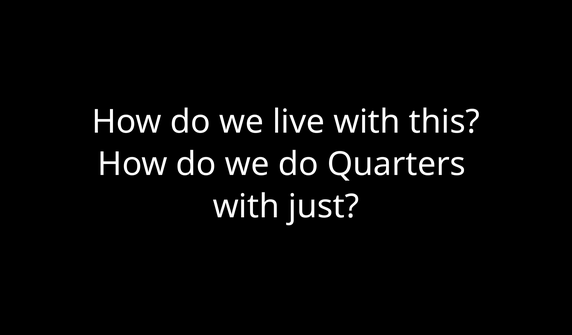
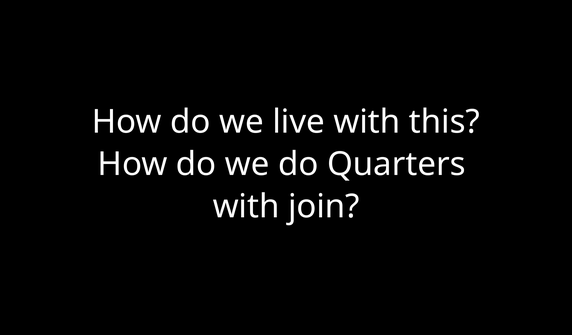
just: just -> join (324, 207)
